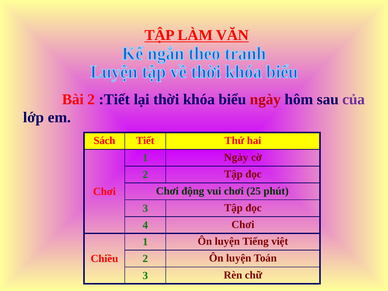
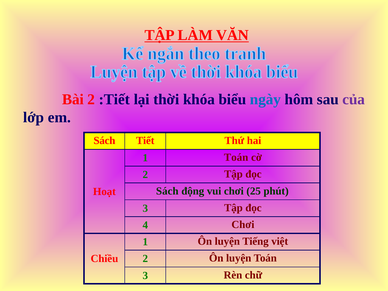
ngày colour: red -> blue (265, 99)
1 Ngày: Ngày -> Toán (236, 157)
Chơi: Chơi -> Sách (167, 191)
Chơi: Chơi -> Hoạt (104, 191)
